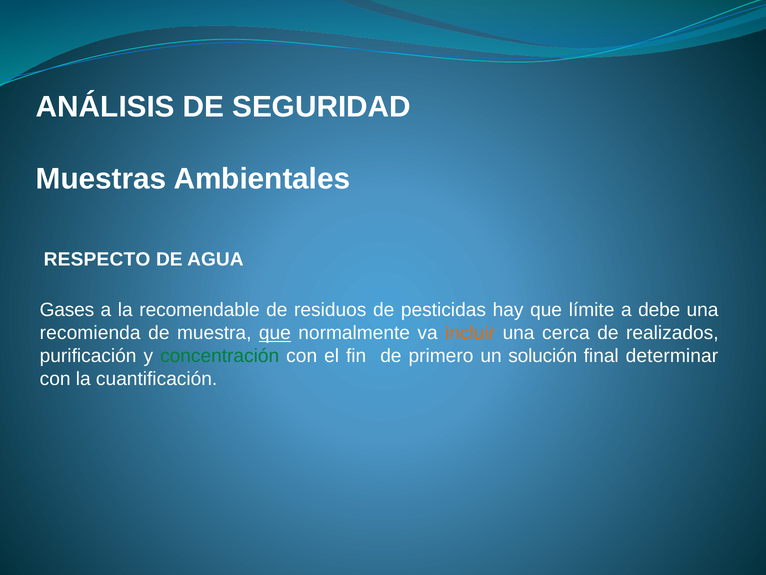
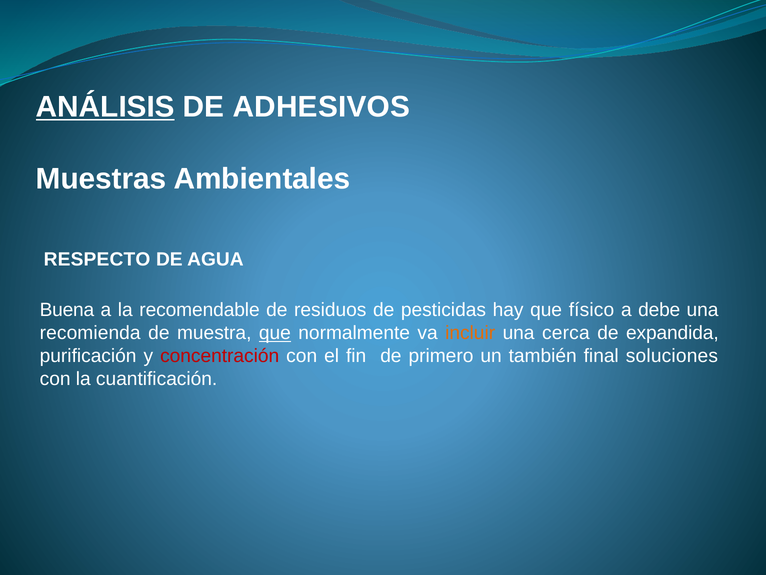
ANÁLISIS underline: none -> present (105, 107)
SEGURIDAD: SEGURIDAD -> ADHESIVOS (321, 107)
Gases: Gases -> Buena (67, 310)
límite: límite -> físico (592, 310)
realizados: realizados -> expandida (672, 333)
concentración colour: green -> red (220, 356)
solución: solución -> también (543, 356)
determinar: determinar -> soluciones (672, 356)
